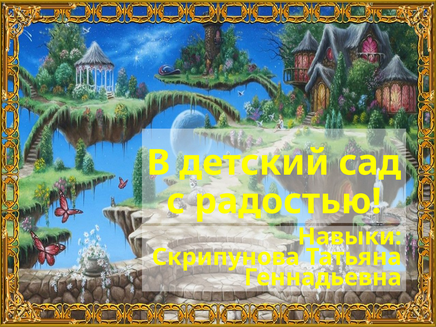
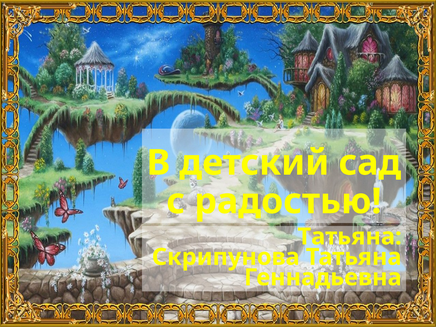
Навыки: Навыки -> Татьяна (350, 237)
